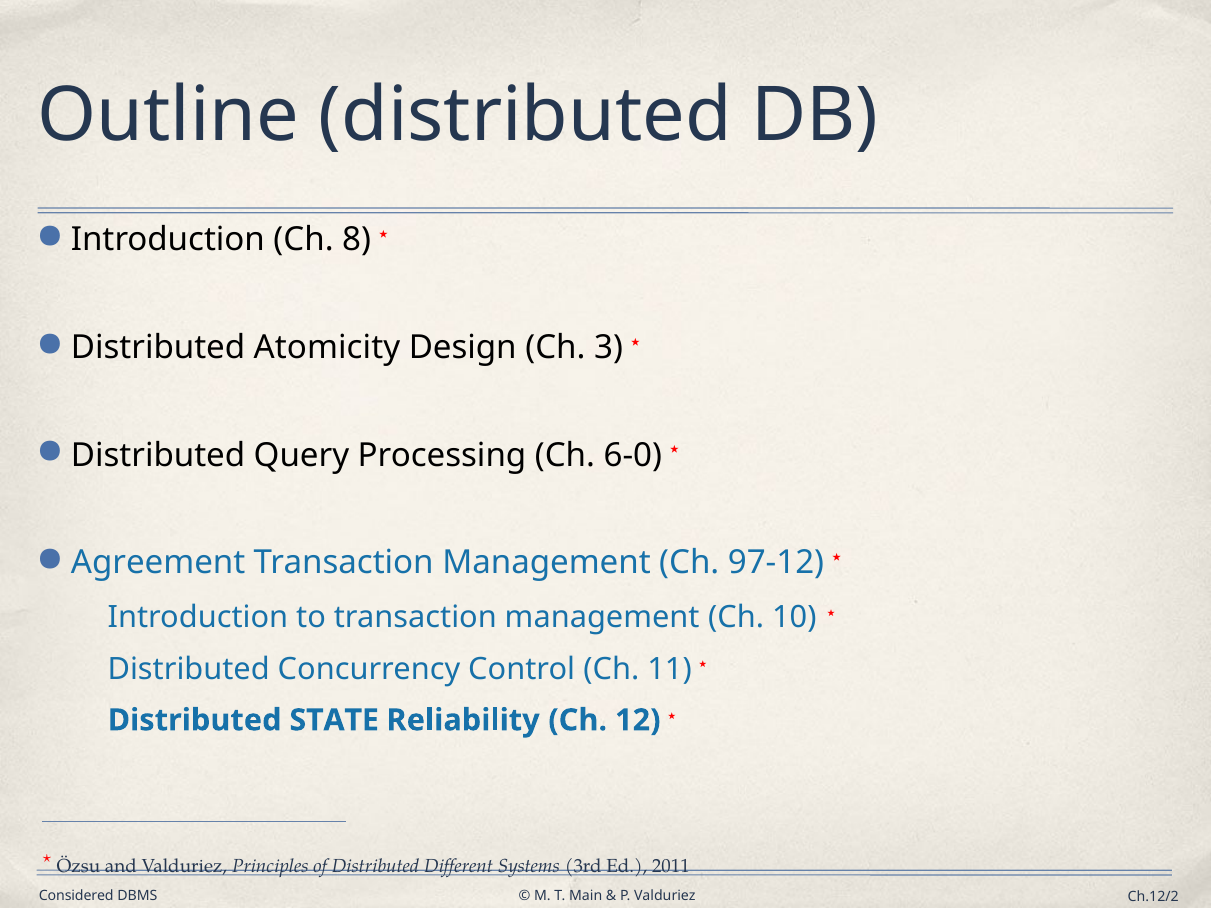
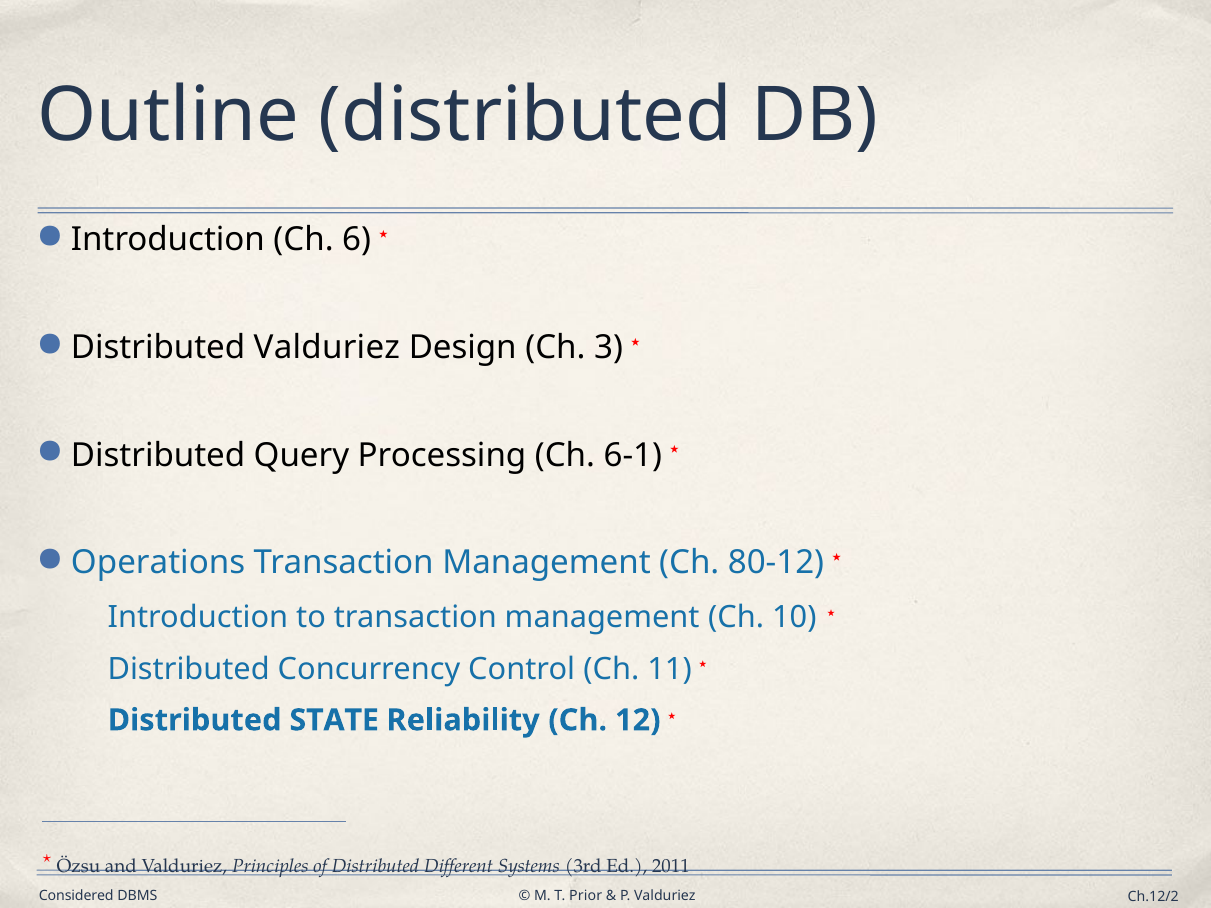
8: 8 -> 6 (357, 240)
Distributed Atomicity: Atomicity -> Valduriez (327, 348)
6-0: 6-0 -> 6-1 (633, 455)
Agreement: Agreement -> Operations (158, 563)
97-12: 97-12 -> 80-12 (776, 563)
Main: Main -> Prior (586, 896)
